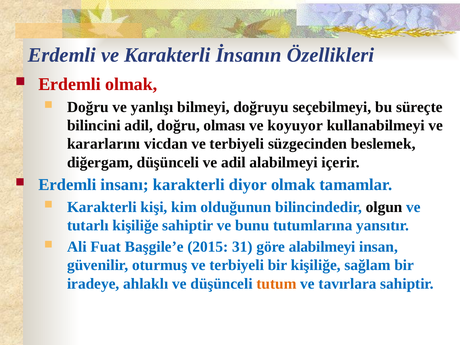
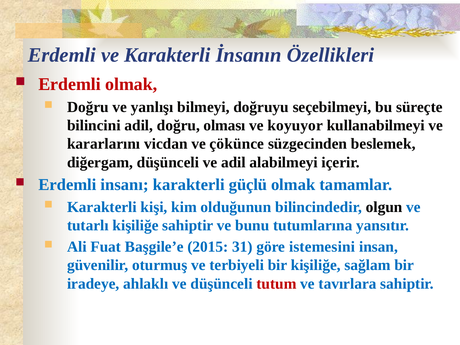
vicdan ve terbiyeli: terbiyeli -> çökünce (237, 144)
diyor: diyor -> güçlü (248, 185)
göre alabilmeyi: alabilmeyi -> istemesini (322, 247)
tutum colour: orange -> red (276, 284)
